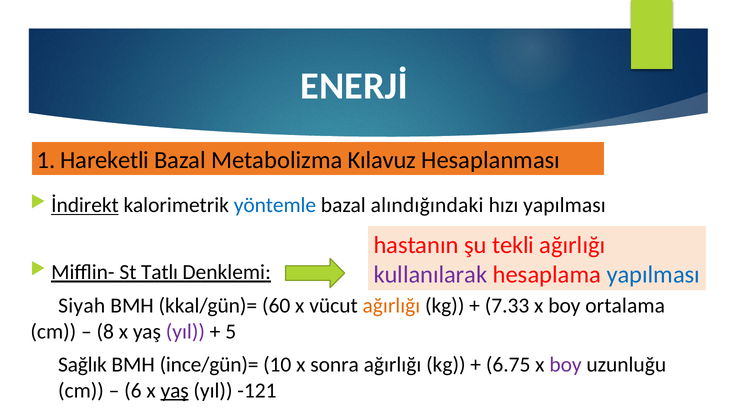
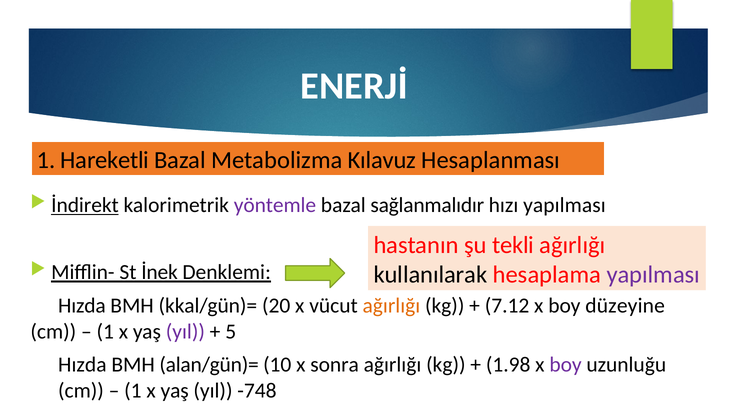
yöntemle colour: blue -> purple (275, 206)
alındığındaki: alındığındaki -> sağlanmalıdır (427, 206)
Tatlı: Tatlı -> İnek (160, 273)
kullanılarak colour: purple -> black (430, 275)
yapılması colour: blue -> purple (653, 275)
Siyah: Siyah -> Hızda (82, 306)
60: 60 -> 20 (276, 306)
7.33: 7.33 -> 7.12 (507, 306)
ortalama: ortalama -> düzeyine (625, 306)
8: 8 -> 1 (105, 332)
Sağlık: Sağlık -> Hızda (82, 365)
ince/gün)=: ince/gün)= -> alan/gün)= (209, 365)
6.75: 6.75 -> 1.98 (508, 365)
6: 6 -> 1 (133, 391)
yaş underline: present -> none (175, 391)
-121: -121 -> -748 (257, 391)
